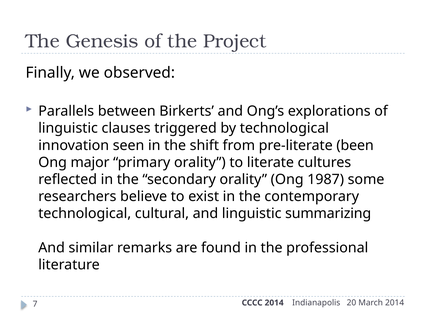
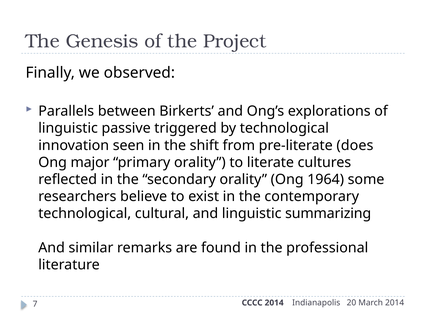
clauses: clauses -> passive (126, 128)
been: been -> does (355, 145)
1987: 1987 -> 1964 (326, 179)
